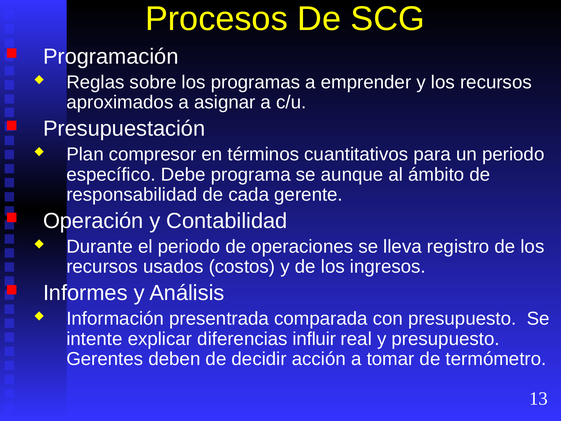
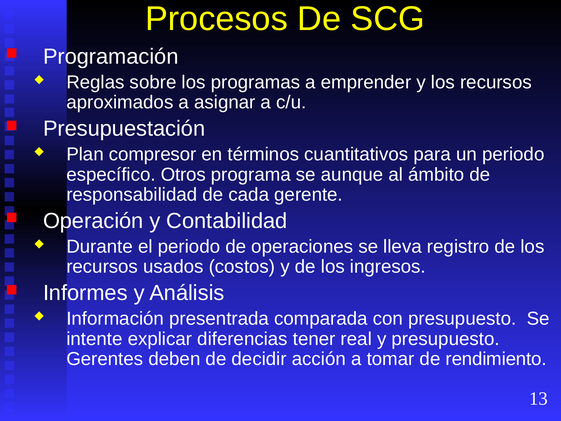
Debe: Debe -> Otros (183, 174)
influir: influir -> tener (314, 339)
termómetro: termómetro -> rendimiento (496, 359)
